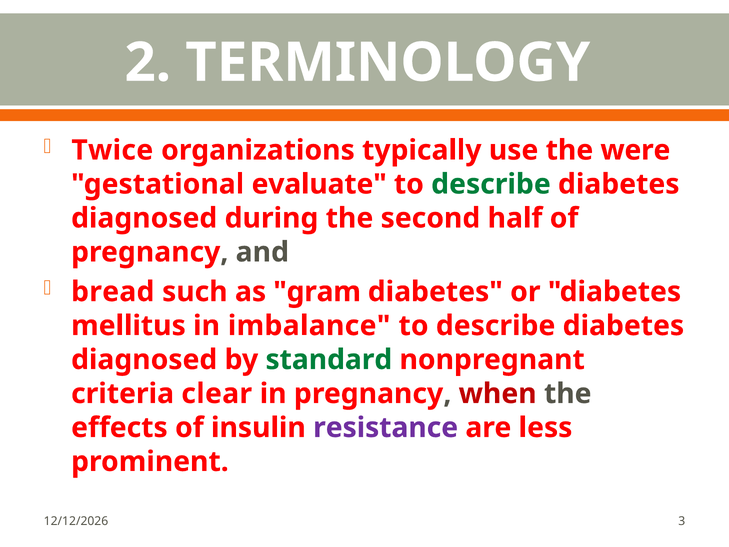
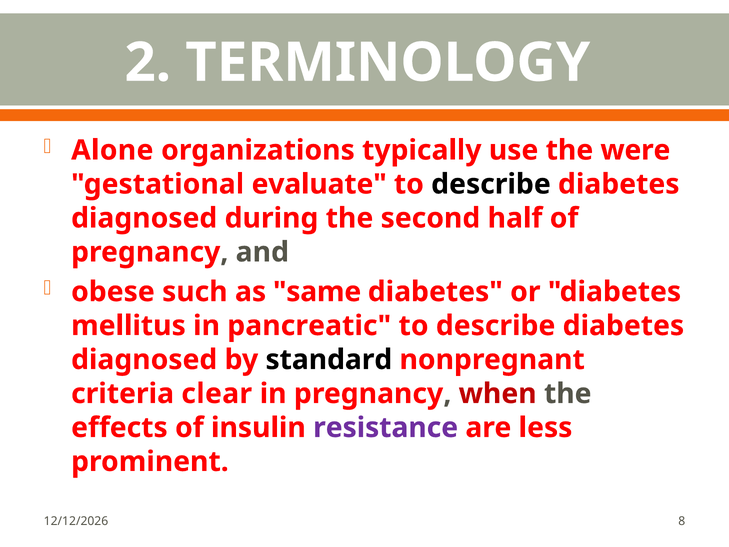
Twice: Twice -> Alone (112, 150)
describe colour: green -> black (491, 184)
bread: bread -> obese (113, 292)
gram: gram -> same (317, 292)
imbalance: imbalance -> pancreatic (309, 326)
standard colour: green -> black (329, 360)
3: 3 -> 8 (682, 521)
